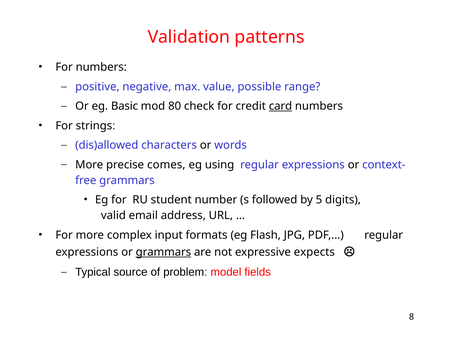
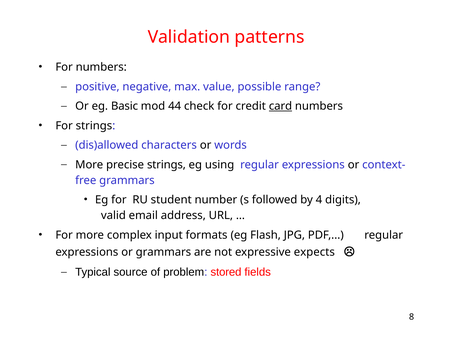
80: 80 -> 44 (175, 106)
precise comes: comes -> strings (166, 165)
5: 5 -> 4 (319, 200)
grammars underline: present -> none (163, 253)
model: model -> stored (226, 273)
